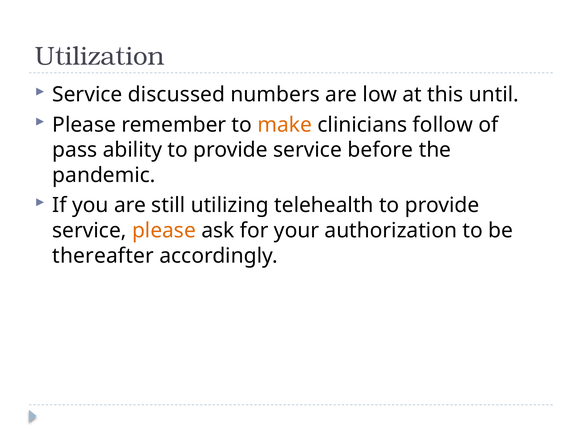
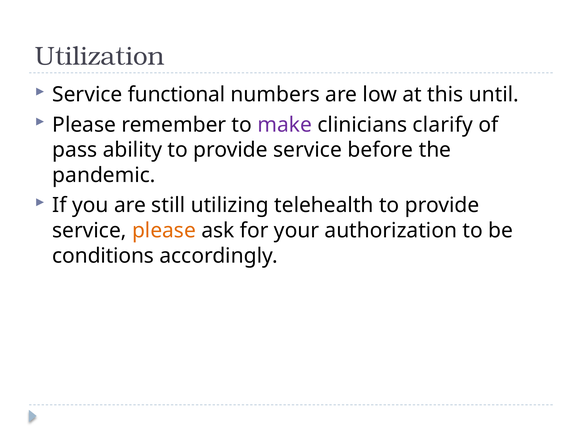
discussed: discussed -> functional (177, 95)
make colour: orange -> purple (285, 125)
follow: follow -> clarify (443, 125)
thereafter: thereafter -> conditions (103, 255)
